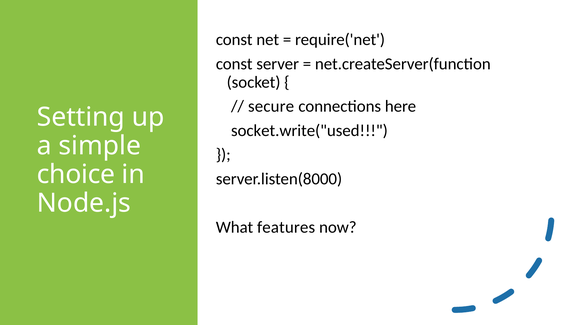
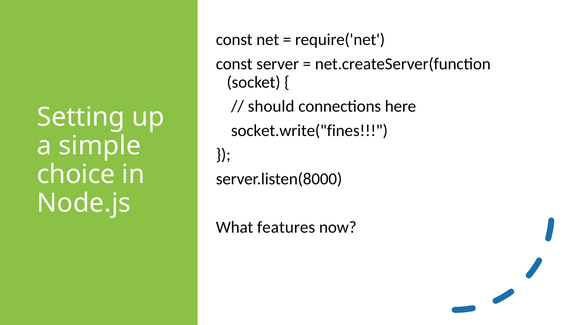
secure: secure -> should (271, 106)
socket.write("used: socket.write("used -> socket.write("fines (309, 131)
